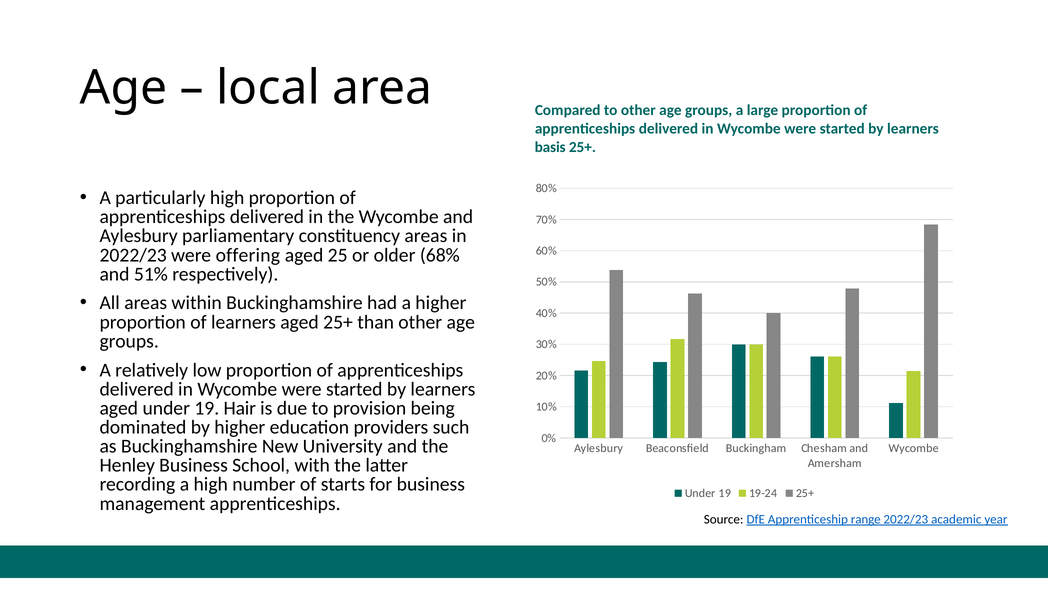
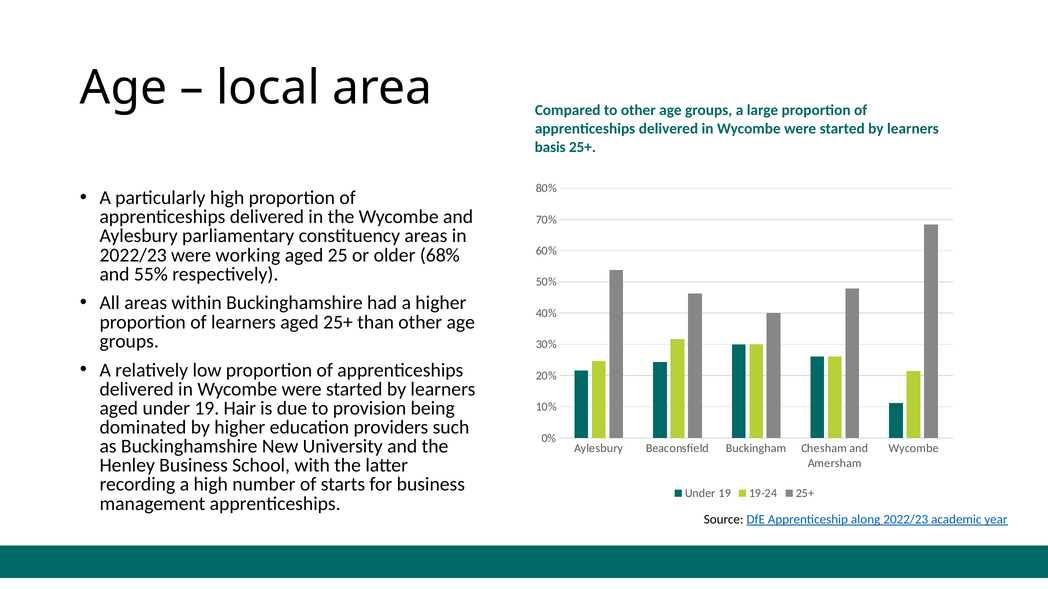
offering: offering -> working (248, 255)
51%: 51% -> 55% (151, 274)
range: range -> along (866, 520)
